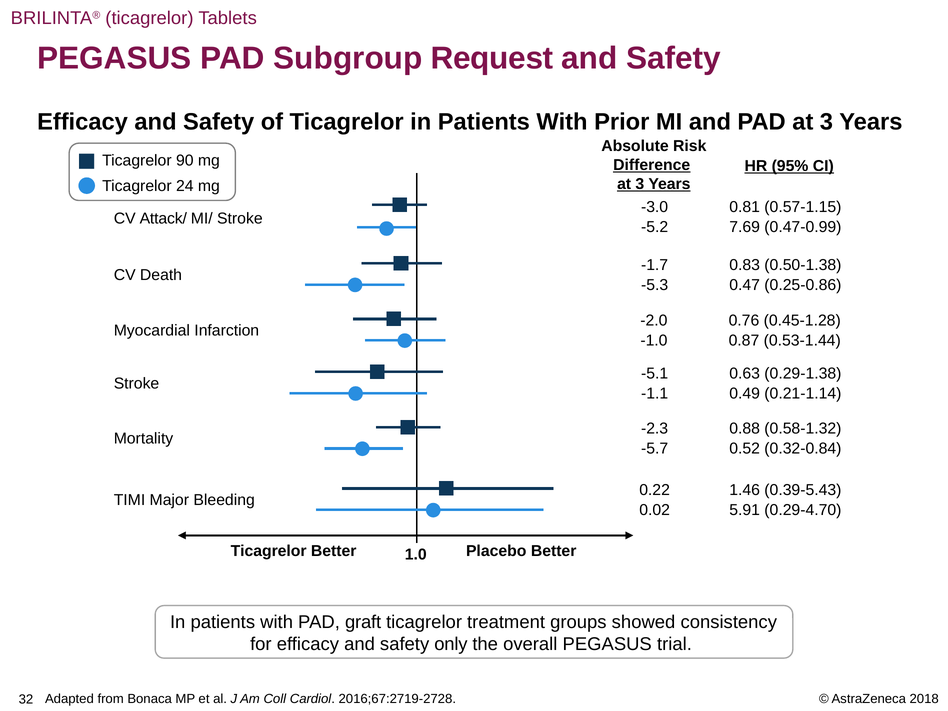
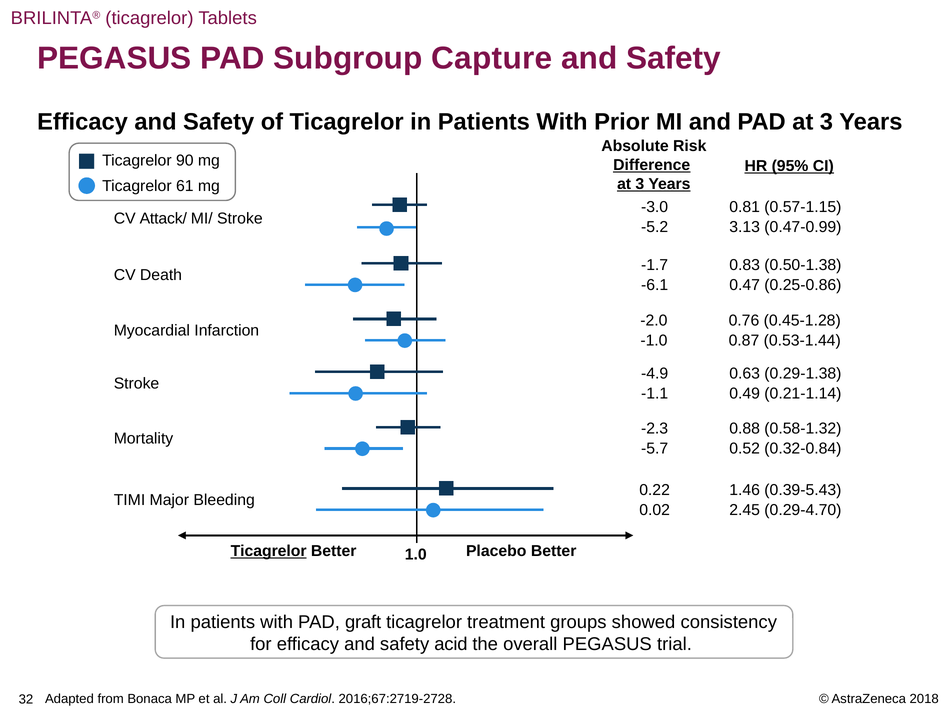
Request: Request -> Capture (492, 58)
24: 24 -> 61 (185, 186)
7.69: 7.69 -> 3.13 (745, 227)
-5.3: -5.3 -> -6.1 (655, 285)
-5.1: -5.1 -> -4.9 (655, 374)
5.91: 5.91 -> 2.45 (745, 510)
Ticagrelor underline: none -> present (269, 551)
only: only -> acid (451, 644)
